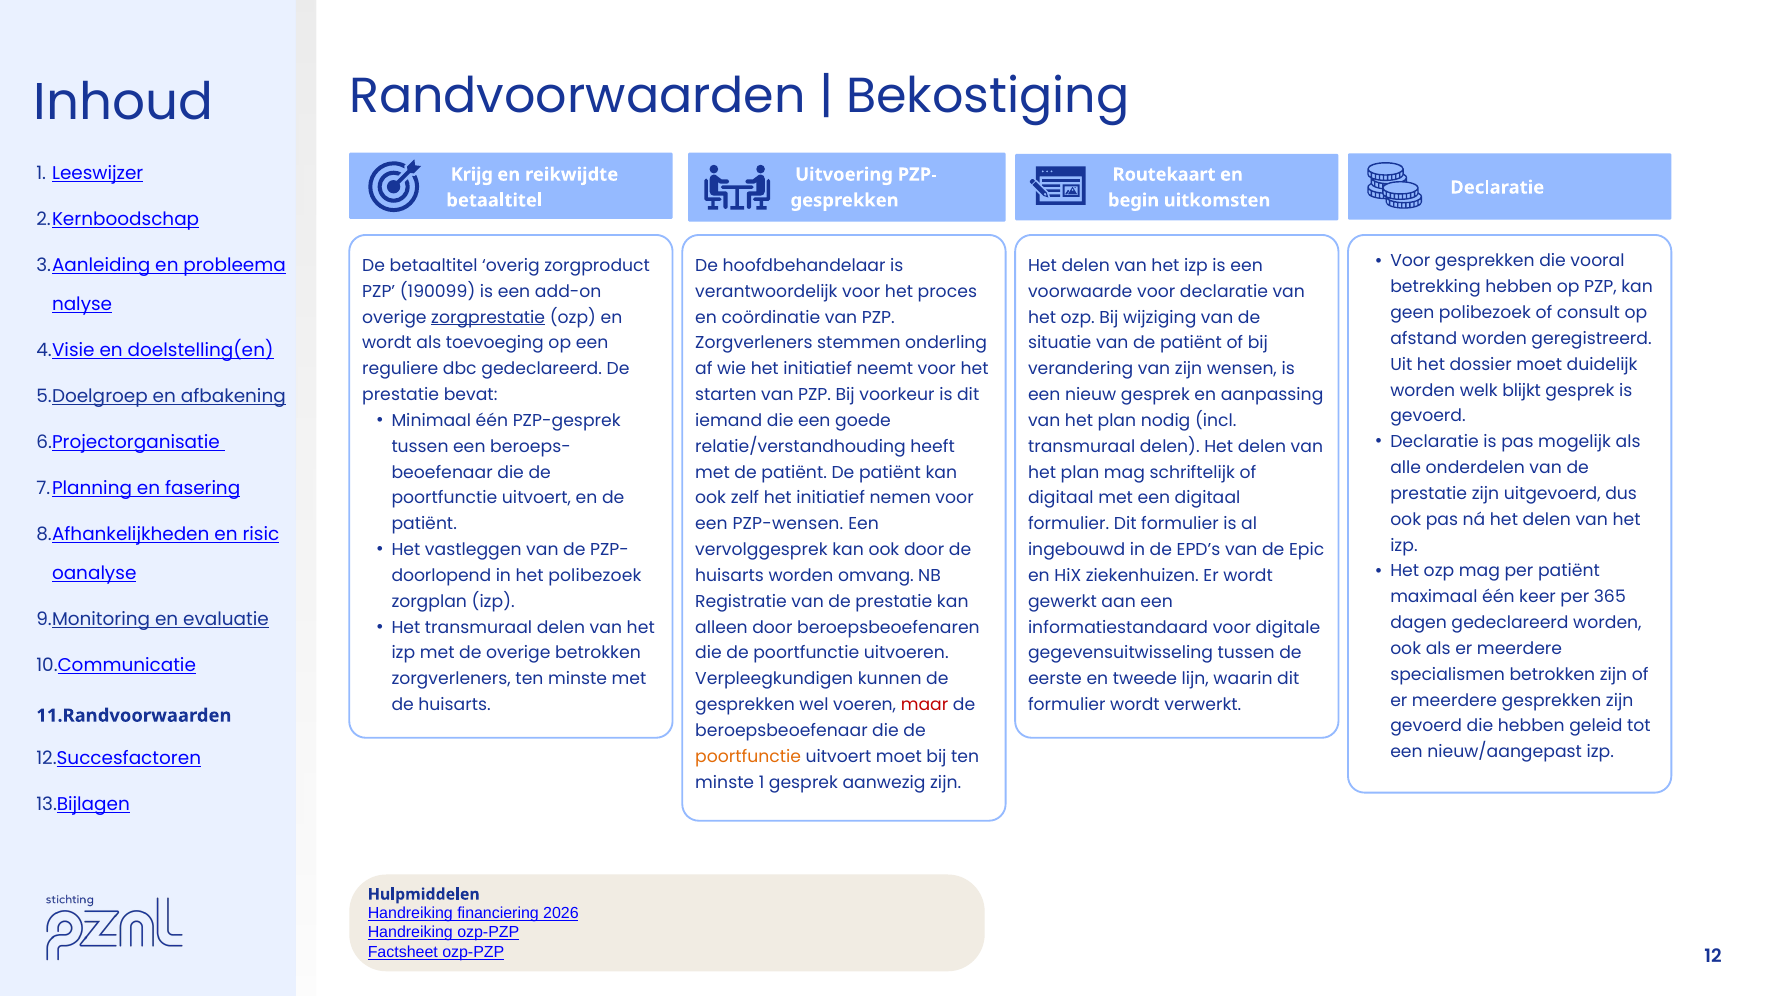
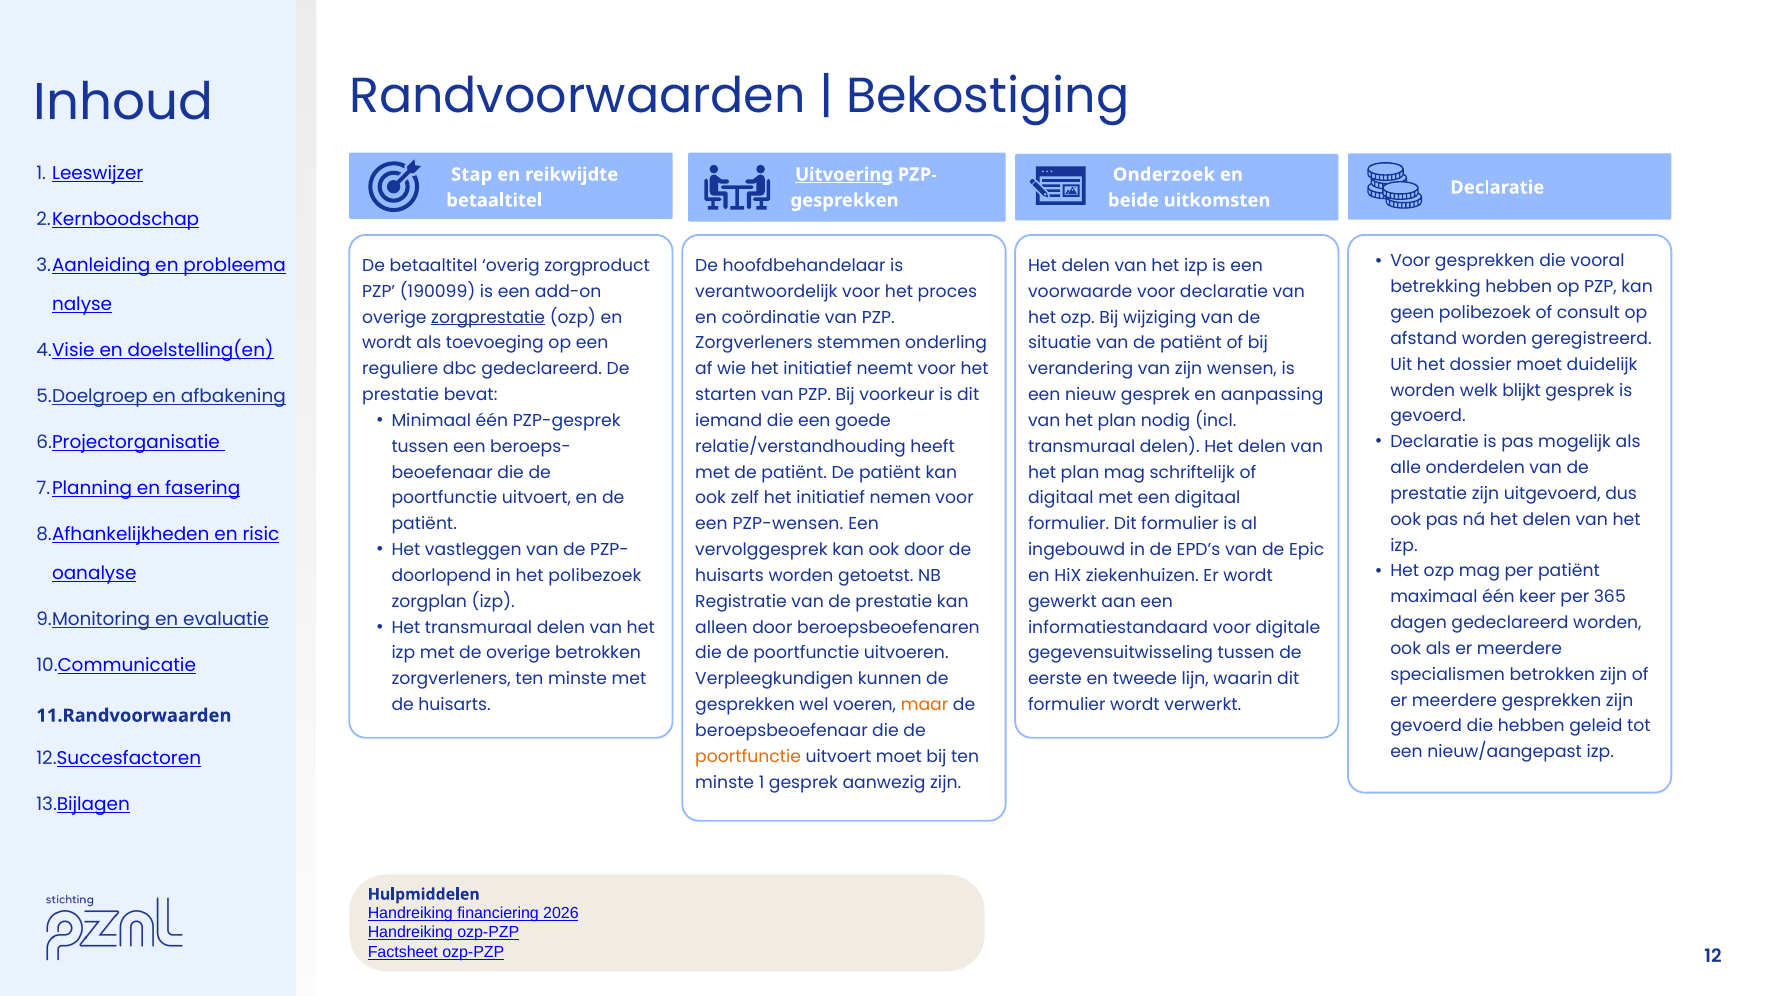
Krijg: Krijg -> Stap (472, 175)
Uitvoering underline: none -> present (844, 175)
Routekaart: Routekaart -> Onderzoek (1164, 175)
begin: begin -> beide (1133, 200)
omvang: omvang -> getoetst (876, 576)
maar colour: red -> orange (925, 705)
